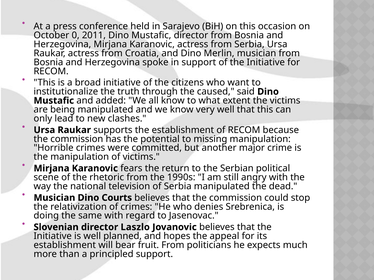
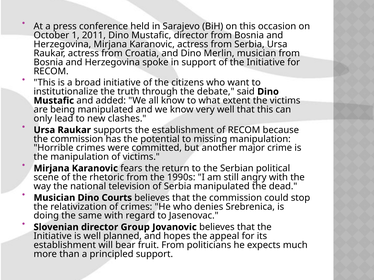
0: 0 -> 1 (76, 35)
caused: caused -> debate (216, 92)
Laszlo: Laszlo -> Group (135, 227)
